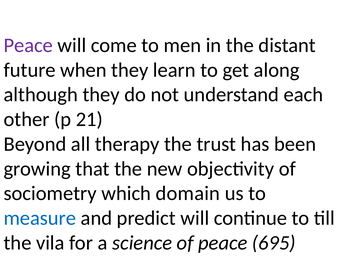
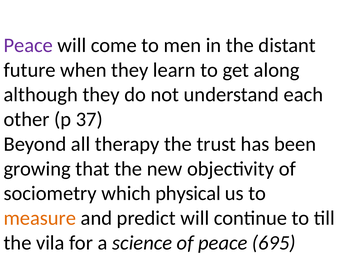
21: 21 -> 37 (89, 119)
domain: domain -> physical (188, 193)
measure colour: blue -> orange (40, 218)
